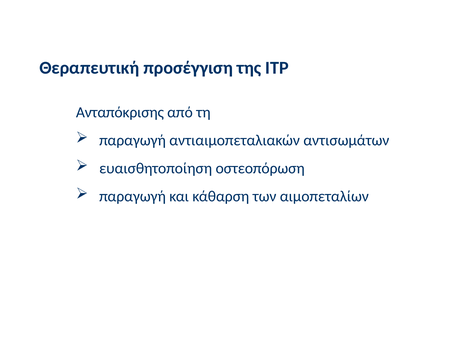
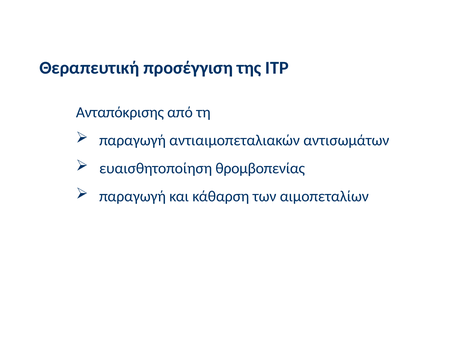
οστεοπόρωση: οστεοπόρωση -> θρομβοπενίας (260, 168)
